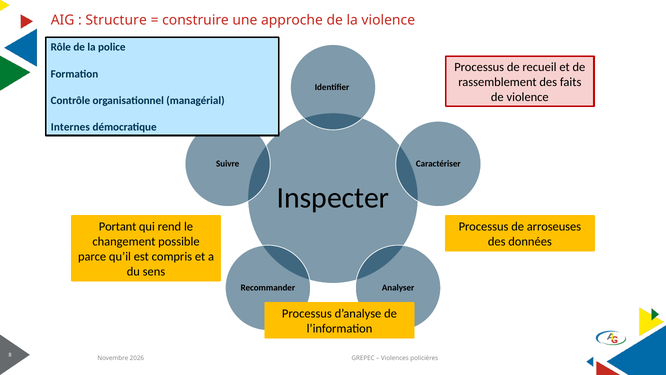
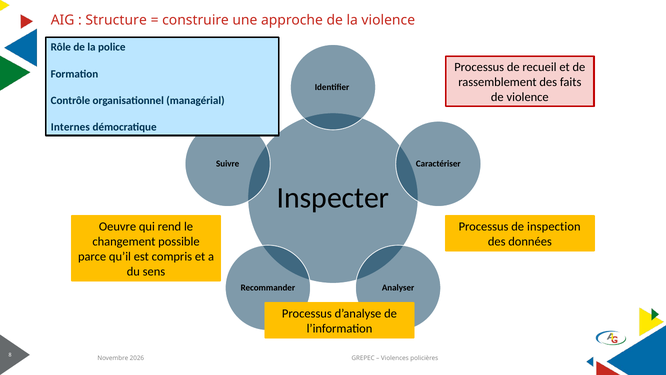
Portant: Portant -> Oeuvre (118, 226)
arroseuses: arroseuses -> inspection (554, 226)
